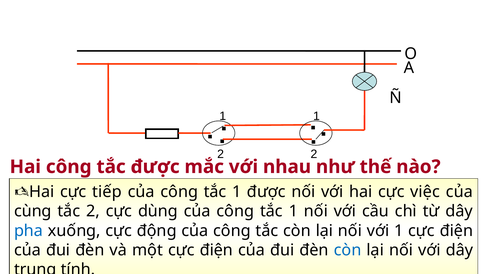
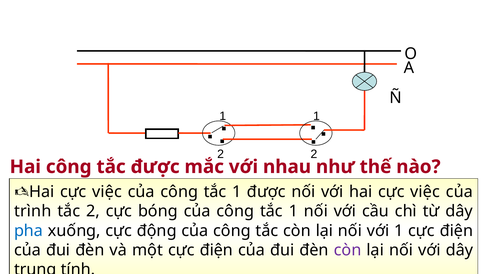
Hai cực tiếp: tiếp -> việc (107, 191)
cùng: cùng -> trình (33, 211)
dùng: dùng -> bóng (158, 211)
còn colour: blue -> purple (348, 250)
